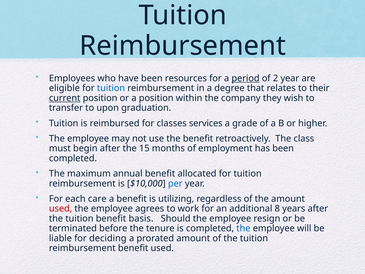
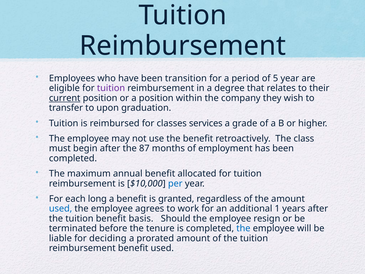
resources: resources -> transition (186, 78)
period underline: present -> none (246, 78)
2: 2 -> 5 (276, 78)
tuition colour: blue -> purple (111, 88)
15: 15 -> 87 (144, 148)
care: care -> long (97, 199)
utilizing: utilizing -> granted (176, 199)
used colour: red -> blue (61, 209)
8: 8 -> 1 (277, 209)
